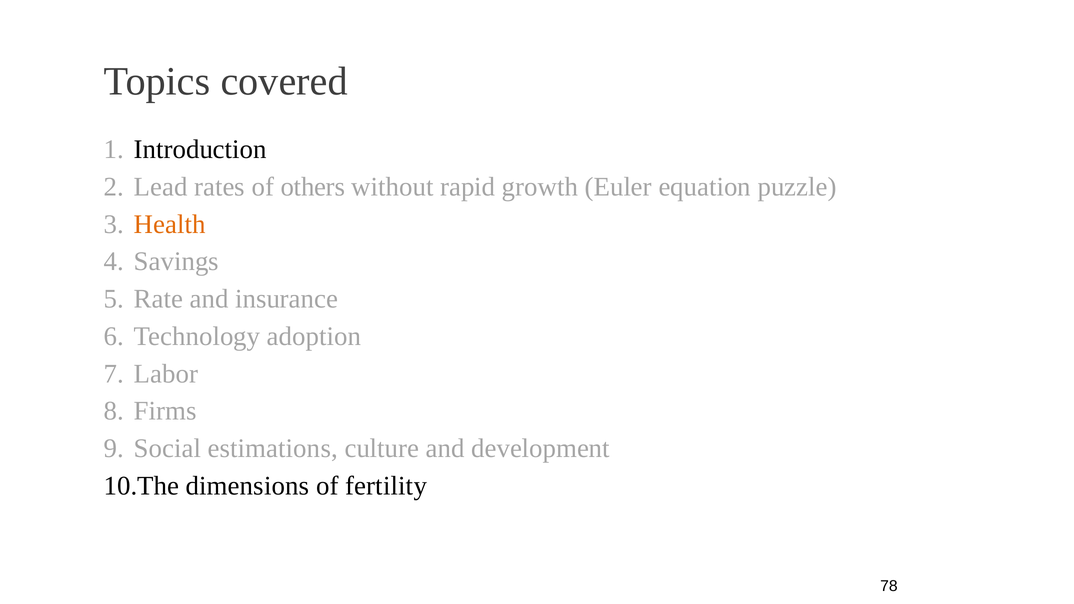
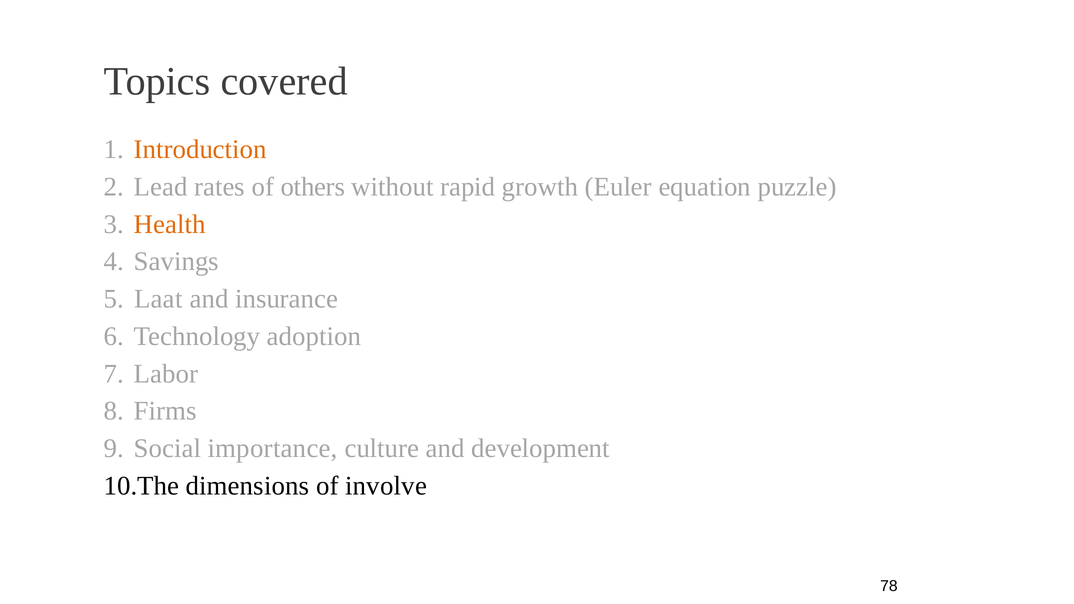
Introduction colour: black -> orange (200, 149)
Rate: Rate -> Laat (158, 299)
estimations: estimations -> importance (273, 449)
fertility: fertility -> involve (386, 486)
